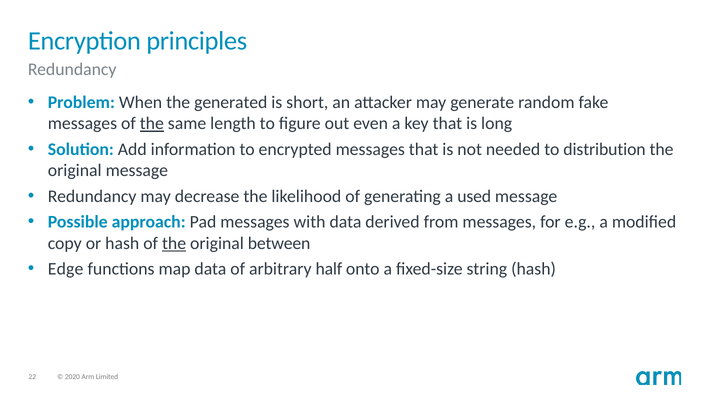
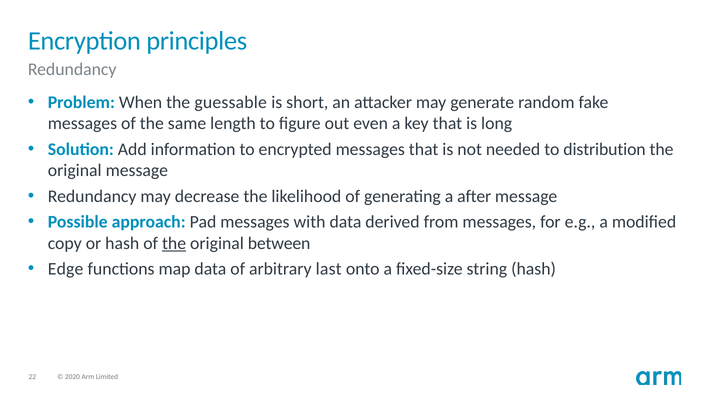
generated: generated -> guessable (231, 102)
the underline: present -> none (152, 124)
used: used -> after (474, 196)
half: half -> last (329, 269)
